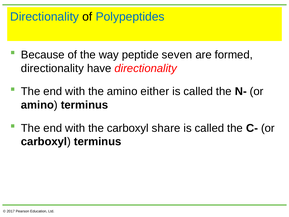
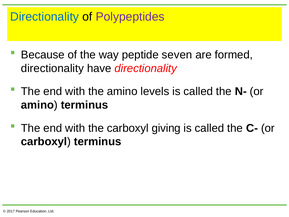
Polypeptides colour: blue -> purple (130, 17)
either: either -> levels (155, 91)
share: share -> giving (166, 128)
